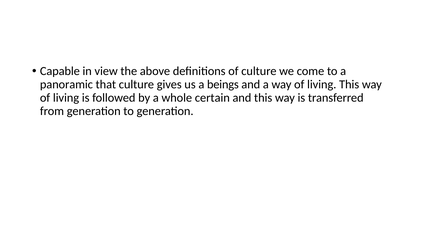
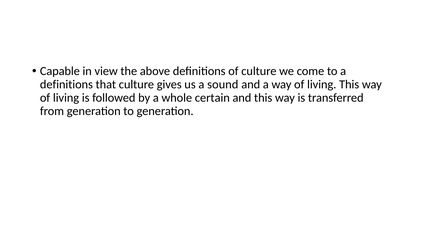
panoramic: panoramic -> definitions (66, 84)
beings: beings -> sound (223, 84)
